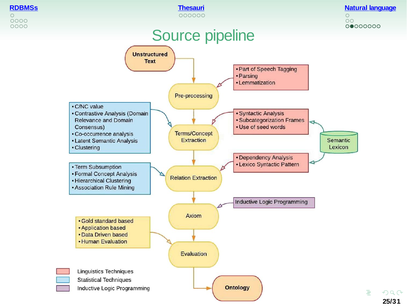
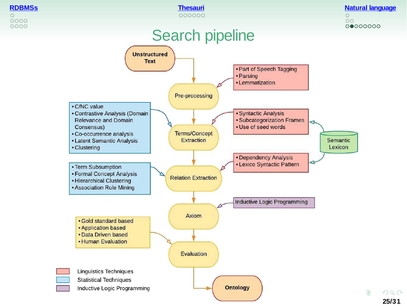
Source: Source -> Search (176, 35)
